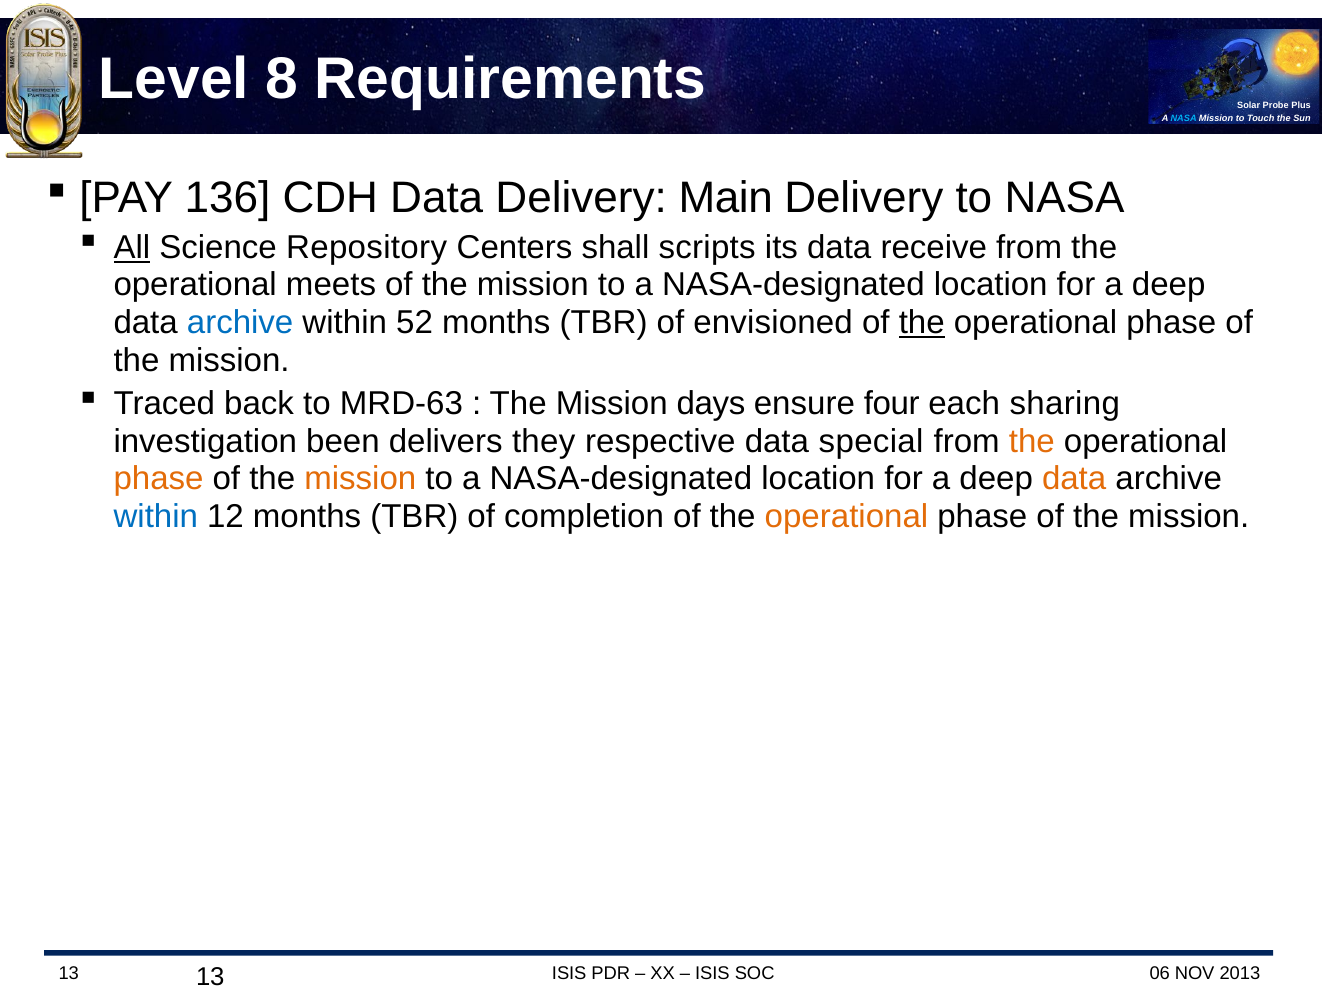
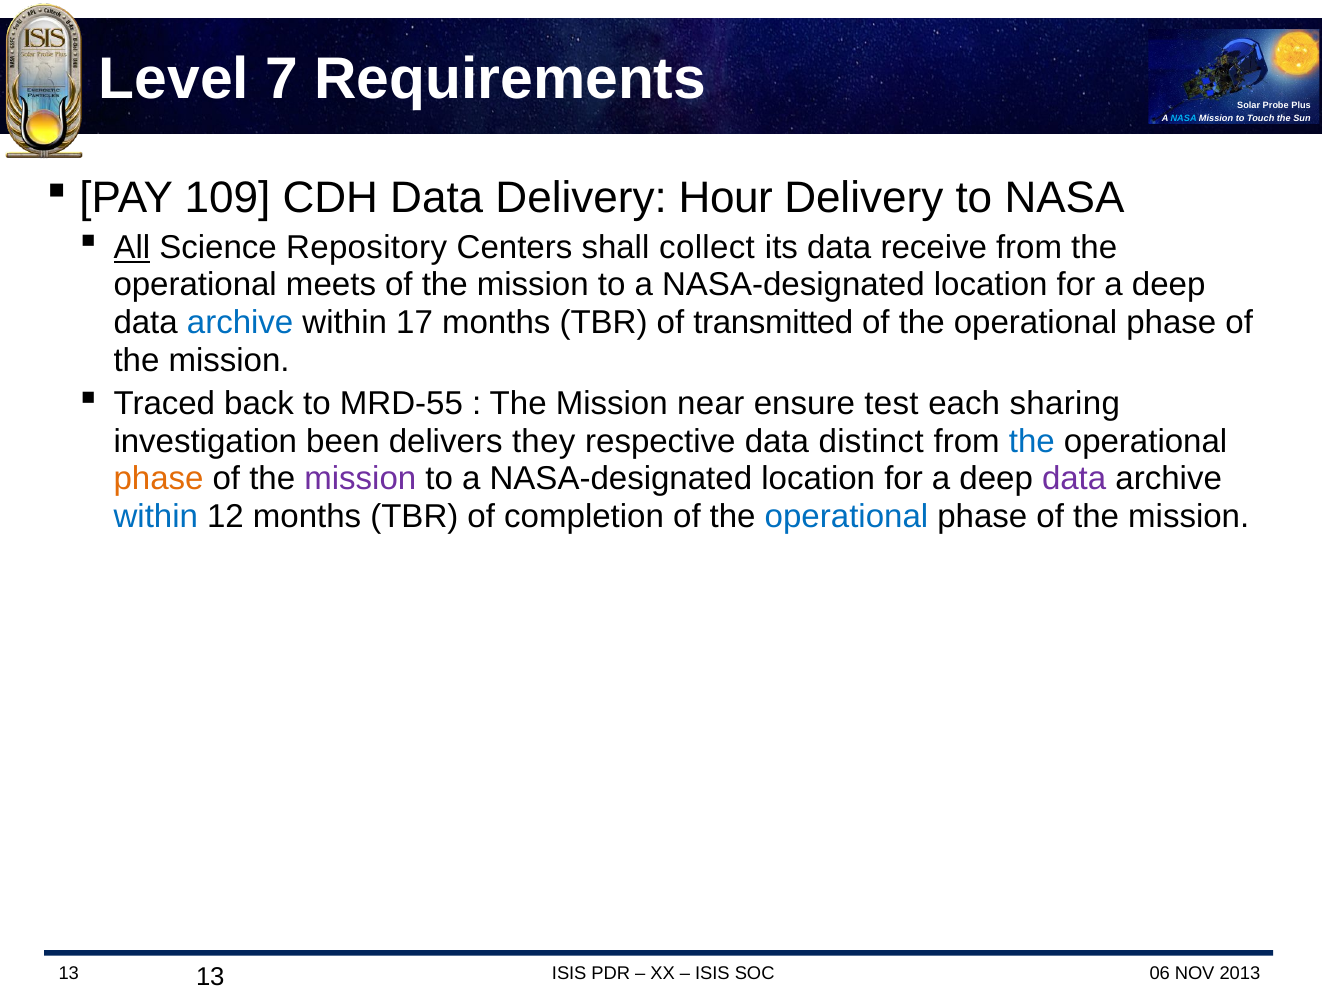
8: 8 -> 7 (282, 80)
136: 136 -> 109 (228, 198)
Main: Main -> Hour (726, 198)
scripts: scripts -> collect (707, 247)
52: 52 -> 17 (415, 323)
envisioned: envisioned -> transmitted (773, 323)
the underline: present -> none (922, 323)
MRD-63: MRD-63 -> MRD-55 (401, 404)
days: days -> near (711, 404)
four: four -> test (891, 404)
special: special -> distinct (871, 441)
the colour: orange -> blue (1032, 441)
mission colour: orange -> purple (360, 479)
data colour: orange -> purple (1074, 479)
operational colour: orange -> blue (846, 517)
